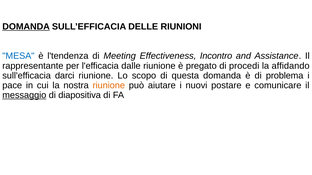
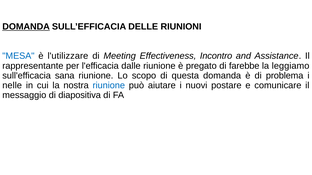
l'tendenza: l'tendenza -> l'utilizzare (68, 56)
procedi: procedi -> farebbe (244, 66)
affidando: affidando -> leggiamo (291, 66)
darci: darci -> sana (65, 76)
pace: pace -> nelle (12, 86)
riunione colour: orange -> blue (109, 86)
messaggio underline: present -> none (24, 95)
